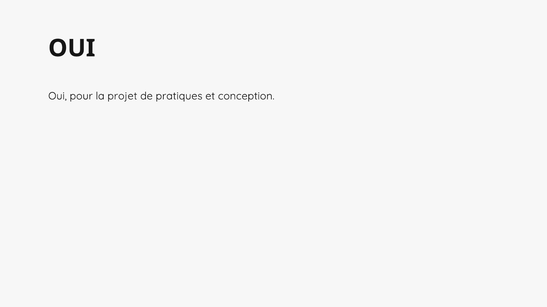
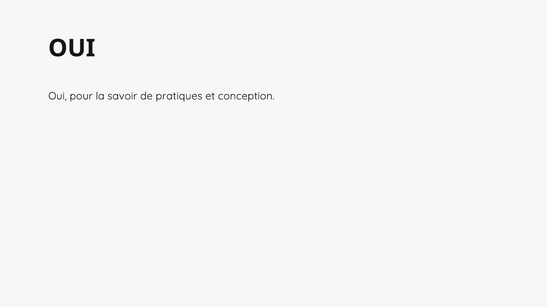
projet: projet -> savoir (122, 96)
